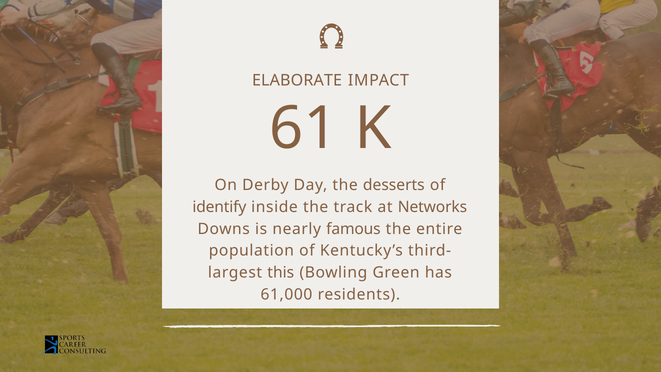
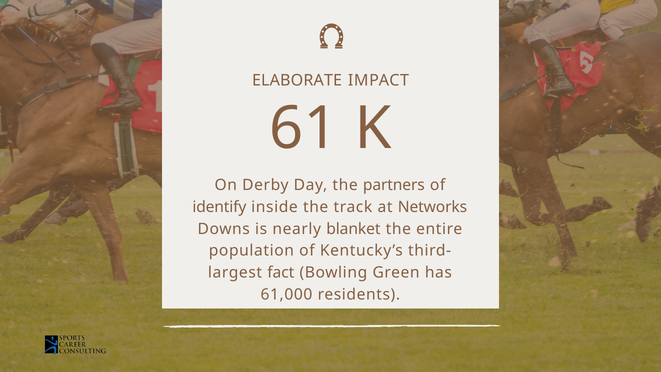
desserts: desserts -> partners (394, 185)
famous: famous -> blanket (353, 229)
this: this -> fact (281, 273)
